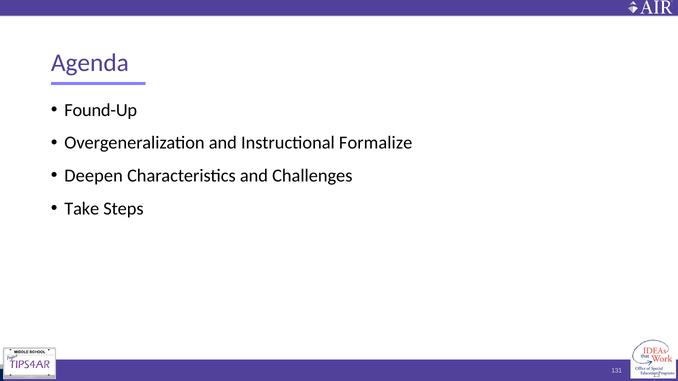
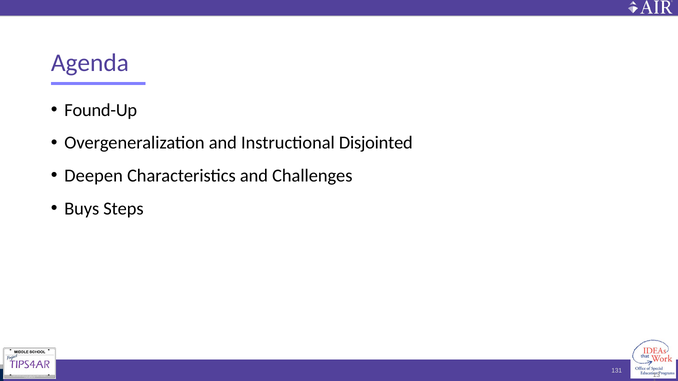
Formalize: Formalize -> Disjointed (376, 143)
Take: Take -> Buys (82, 209)
